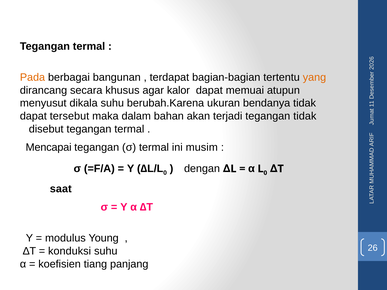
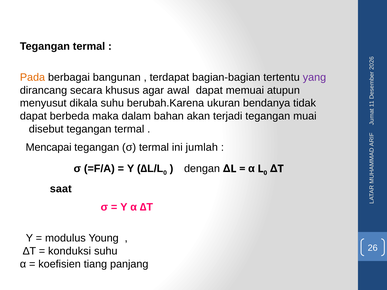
yang colour: orange -> purple (314, 77)
kalor: kalor -> awal (178, 90)
tersebut: tersebut -> berbeda (70, 116)
tegangan tidak: tidak -> muai (305, 116)
musim: musim -> jumlah (202, 147)
